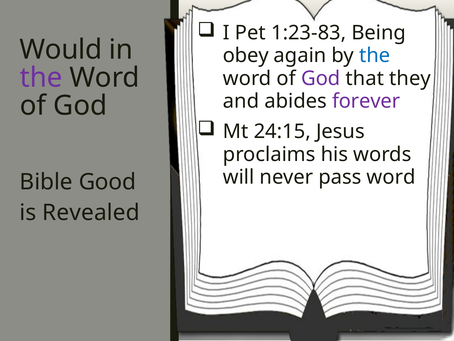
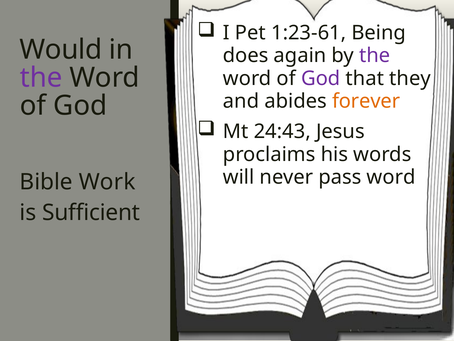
1:23-83: 1:23-83 -> 1:23-61 (309, 33)
obey: obey -> does (246, 55)
the colour: blue -> purple (375, 55)
forever colour: purple -> orange (366, 101)
24:15: 24:15 -> 24:43 (282, 131)
Good: Good -> Work (107, 182)
Revealed: Revealed -> Sufficient (91, 213)
